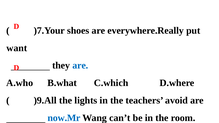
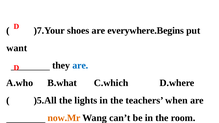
everywhere.Really: everywhere.Really -> everywhere.Begins (146, 31)
)9.All: )9.All -> )5.All (45, 101)
avoid: avoid -> when (176, 101)
now.Mr colour: blue -> orange (64, 118)
